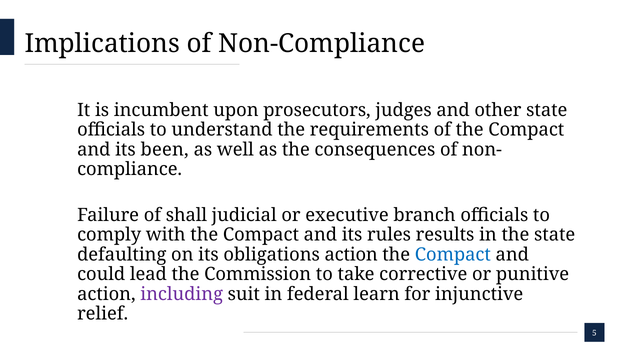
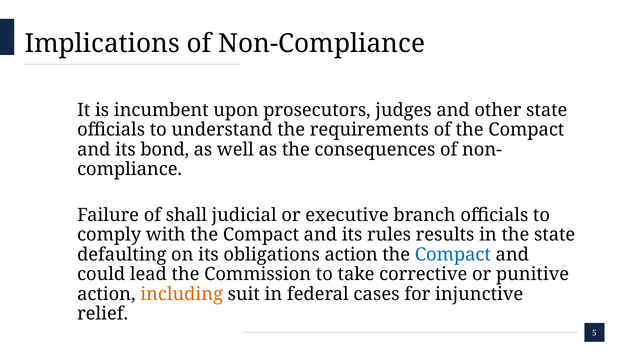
been: been -> bond (165, 150)
including colour: purple -> orange (182, 294)
learn: learn -> cases (377, 294)
